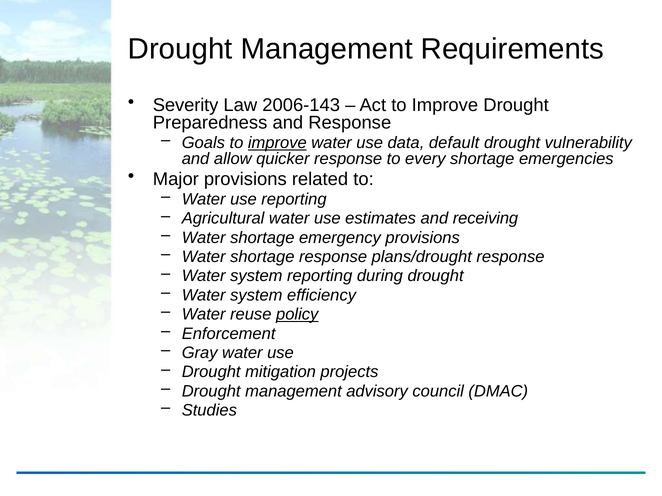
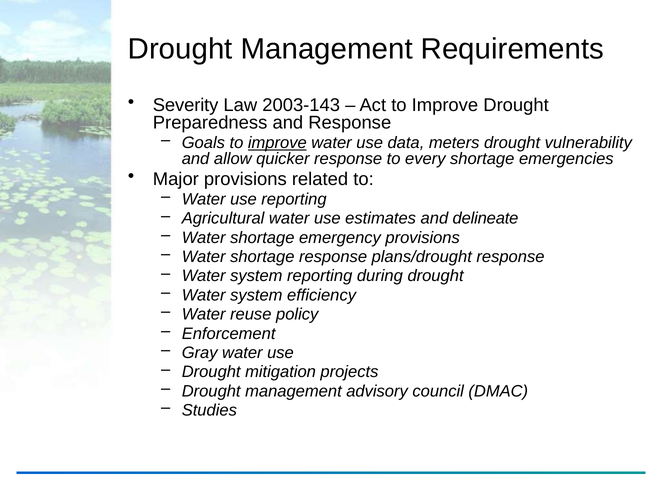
2006-143: 2006-143 -> 2003-143 (301, 105)
default: default -> meters (454, 143)
receiving: receiving -> delineate (486, 219)
policy underline: present -> none (297, 315)
